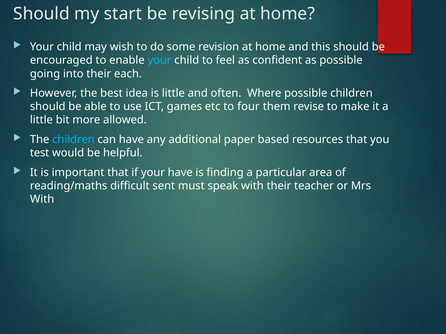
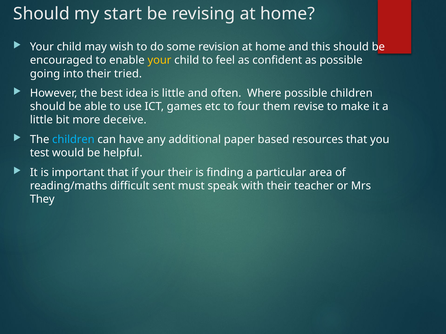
your colour: light blue -> yellow (159, 60)
each: each -> tried (128, 74)
allowed: allowed -> deceive (125, 120)
your have: have -> their (180, 173)
With: With -> They (42, 199)
